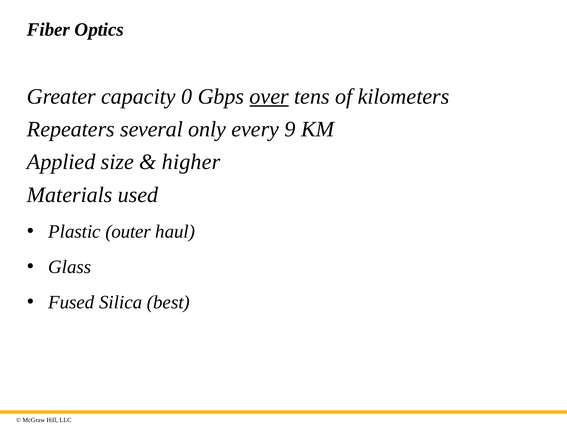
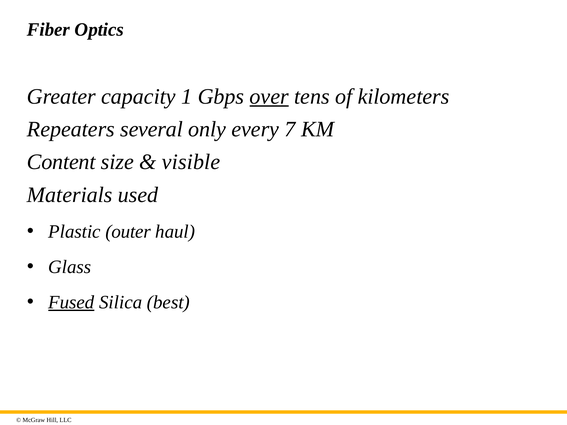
0: 0 -> 1 (187, 97)
9: 9 -> 7 (290, 129)
Applied: Applied -> Content (61, 162)
higher: higher -> visible (191, 162)
Fused underline: none -> present (71, 302)
